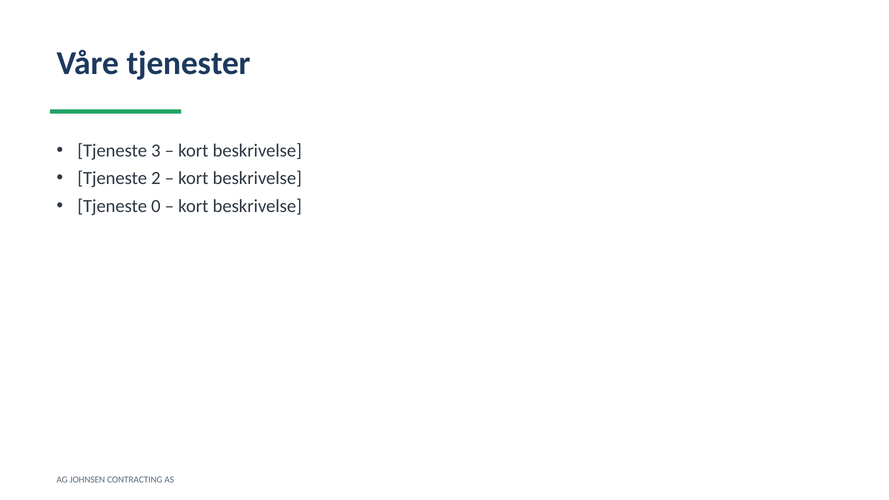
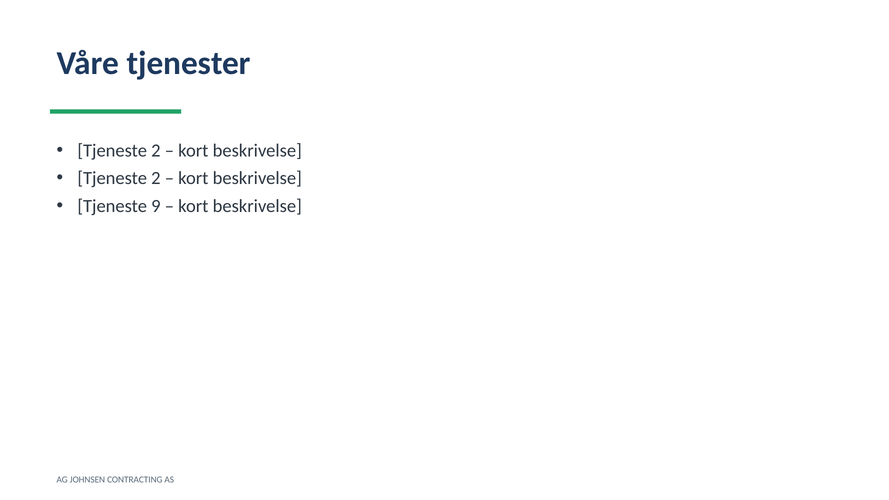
3: 3 -> 2 (156, 151)
0: 0 -> 9 (156, 206)
